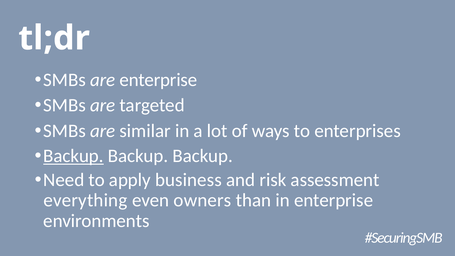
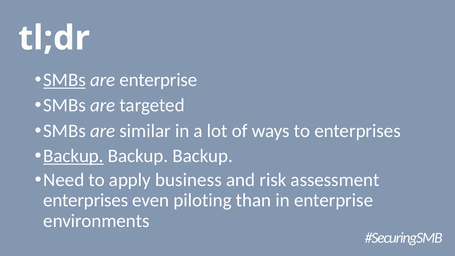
SMBs underline: none -> present (65, 80)
everything: everything -> enterprises (86, 200)
owners: owners -> piloting (203, 200)
